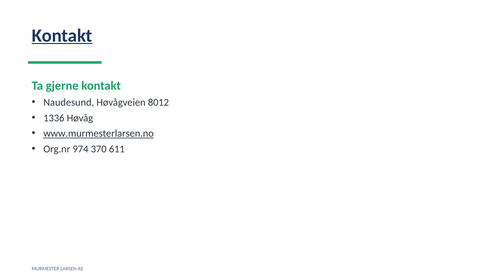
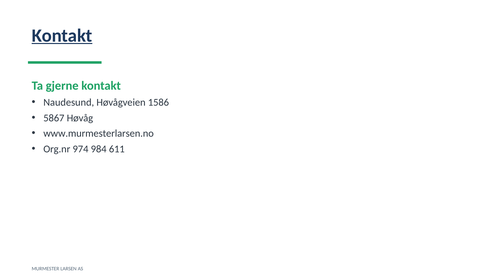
8012: 8012 -> 1586 (158, 102)
1336: 1336 -> 5867 (54, 118)
www.murmesterlarsen.no underline: present -> none (99, 134)
370: 370 -> 984 (99, 149)
